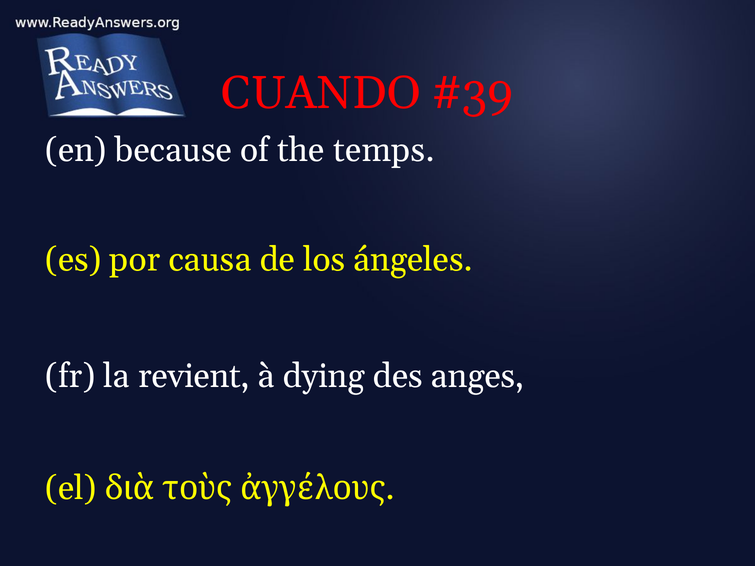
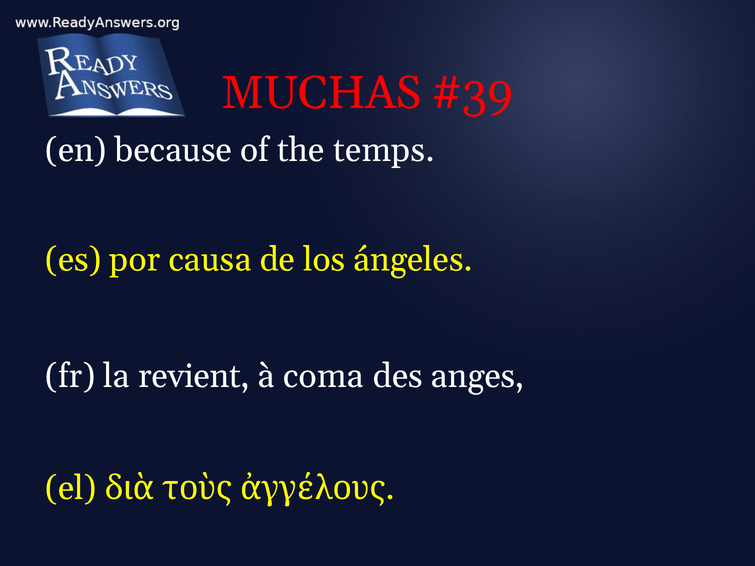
CUANDO: CUANDO -> MUCHAS (321, 93)
dying: dying -> coma (323, 376)
